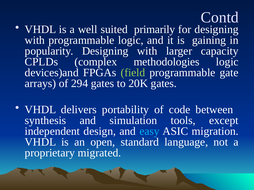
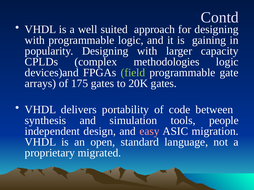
primarily: primarily -> approach (155, 29)
294: 294 -> 175 (80, 84)
except: except -> people (224, 121)
easy colour: light blue -> pink (149, 132)
